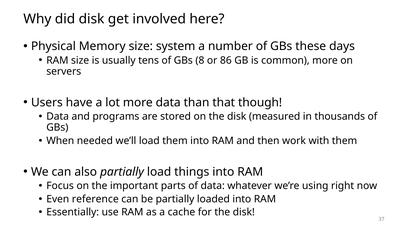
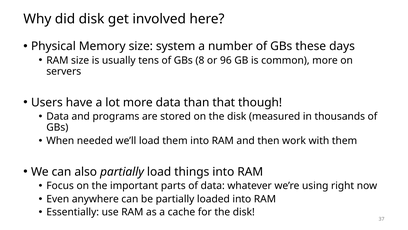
86: 86 -> 96 (226, 60)
reference: reference -> anywhere (95, 199)
